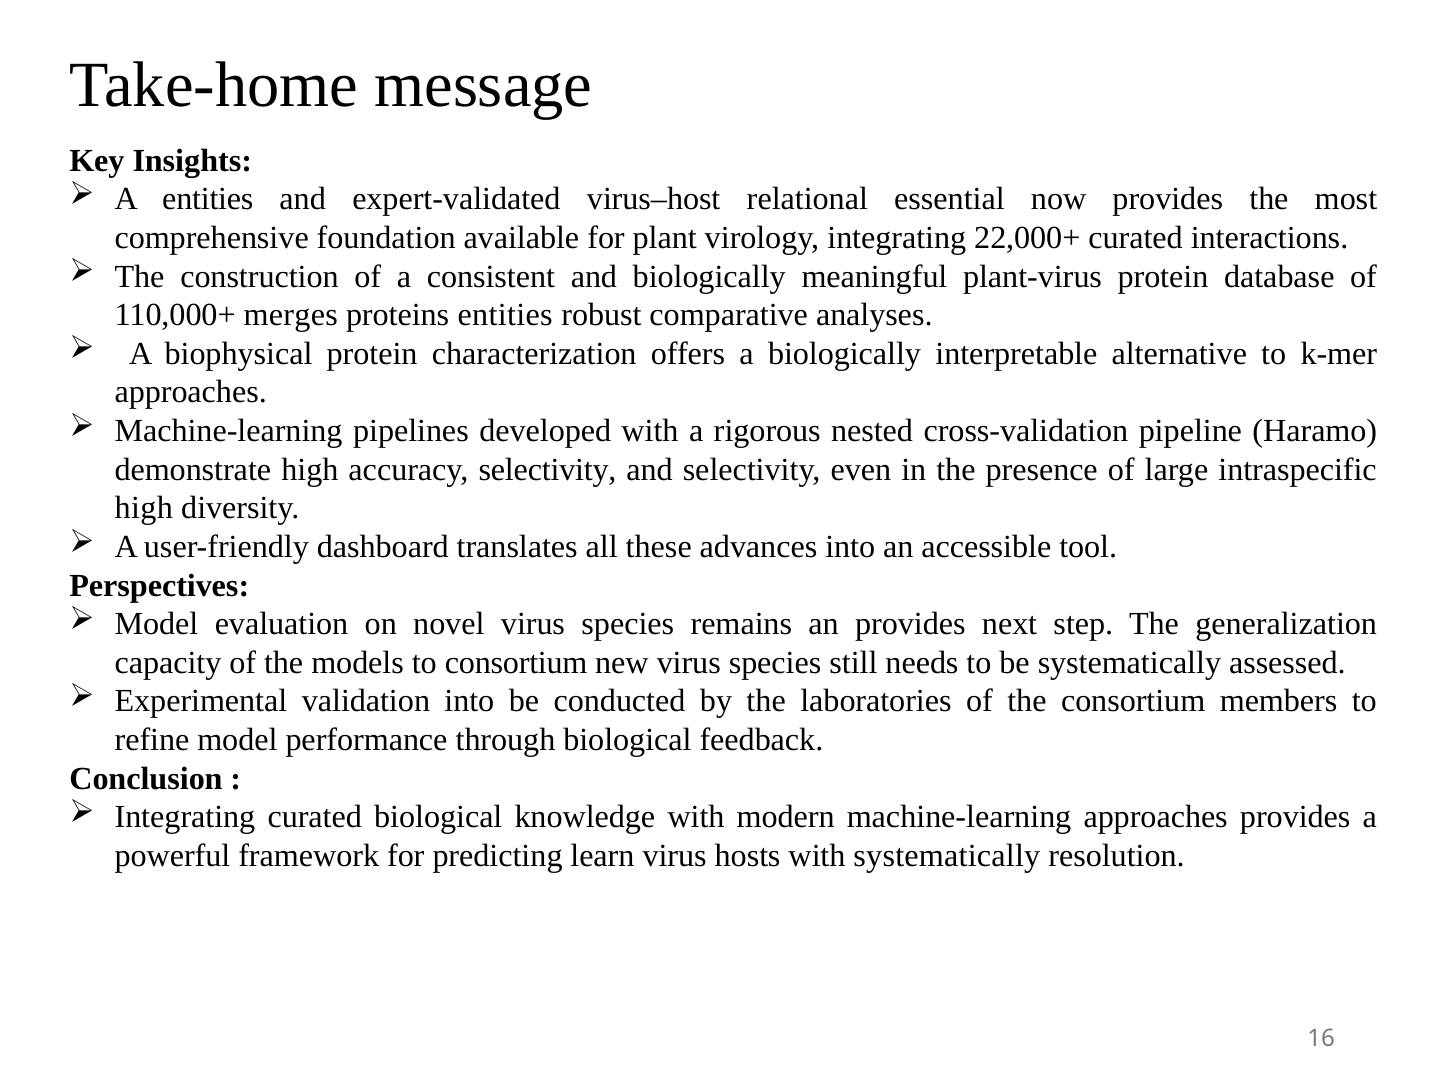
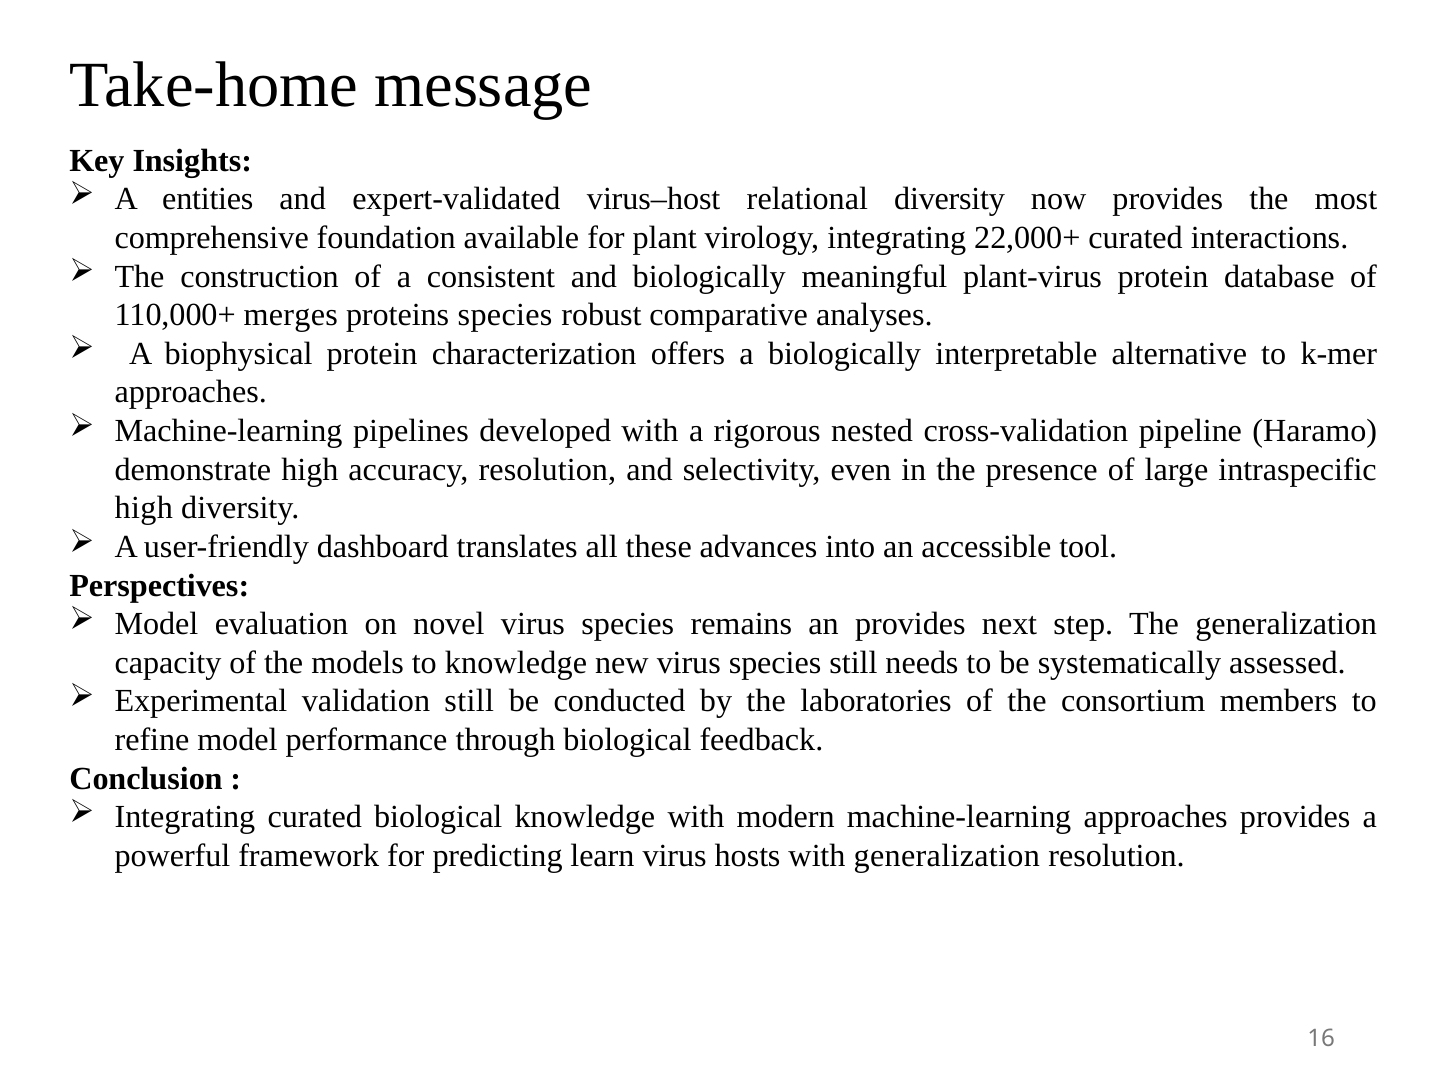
relational essential: essential -> diversity (950, 199)
proteins entities: entities -> species (505, 315)
accuracy selectivity: selectivity -> resolution (547, 469)
to consortium: consortium -> knowledge (516, 663)
validation into: into -> still (469, 701)
with systematically: systematically -> generalization (947, 856)
